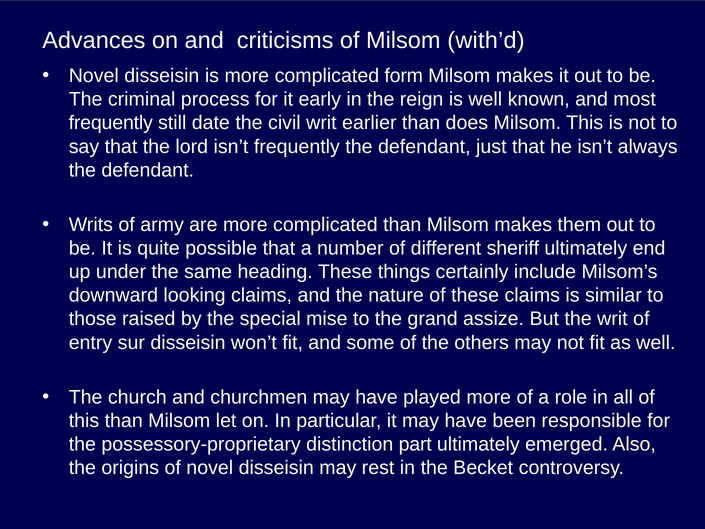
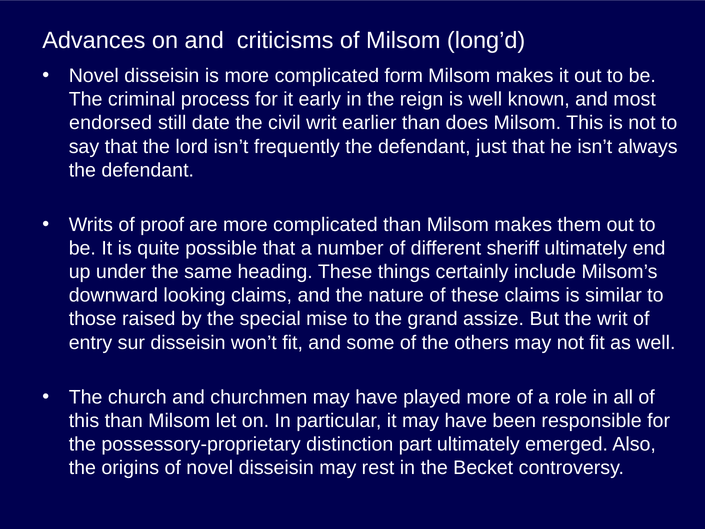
with’d: with’d -> long’d (486, 40)
frequently: frequently -> endorsed (111, 123)
army: army -> proof (162, 225)
